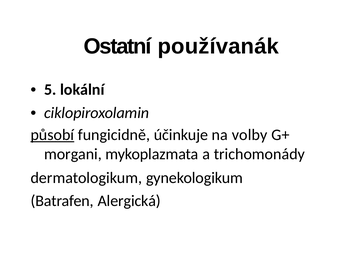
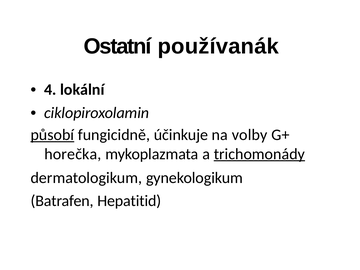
5: 5 -> 4 (50, 90)
morgani: morgani -> horečka (73, 154)
trichomonády underline: none -> present (259, 154)
Alergická: Alergická -> Hepatitid (129, 201)
